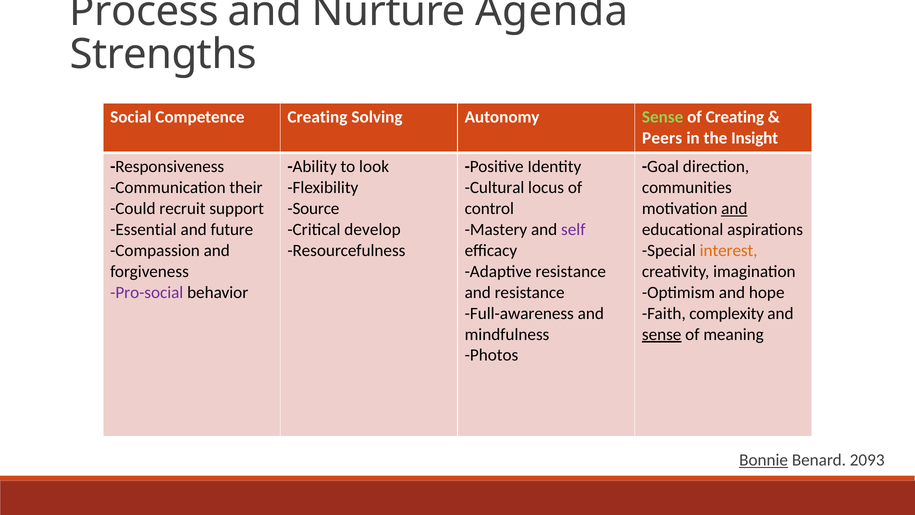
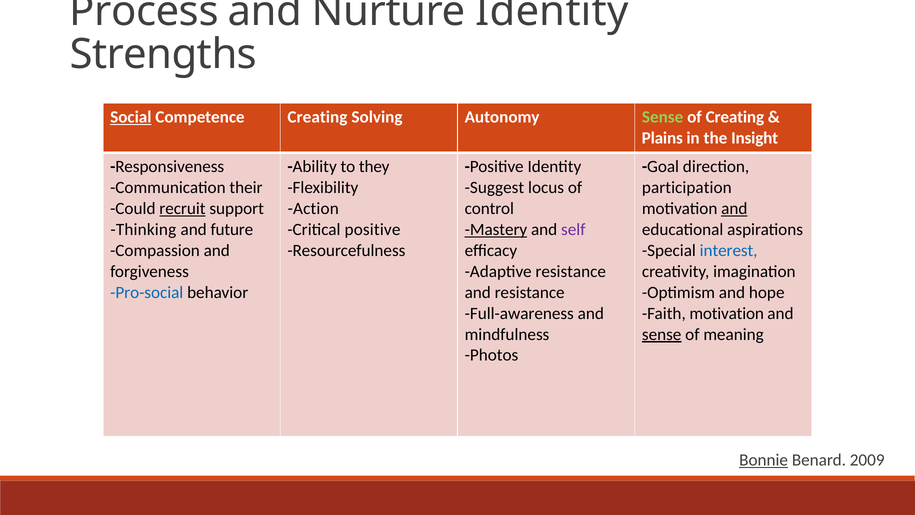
Nurture Agenda: Agenda -> Identity (552, 11)
Social underline: none -> present (131, 117)
Peers: Peers -> Plains (662, 138)
look: look -> they (374, 167)
Cultural: Cultural -> Suggest (494, 188)
communities: communities -> participation (687, 188)
recruit underline: none -> present (182, 209)
Source: Source -> Action (313, 209)
Essential: Essential -> Thinking (143, 229)
Critical develop: develop -> positive (373, 229)
Mastery underline: none -> present (496, 229)
interest colour: orange -> blue (729, 250)
Pro-social colour: purple -> blue (147, 292)
Faith complexity: complexity -> motivation (727, 313)
2093: 2093 -> 2009 (867, 460)
